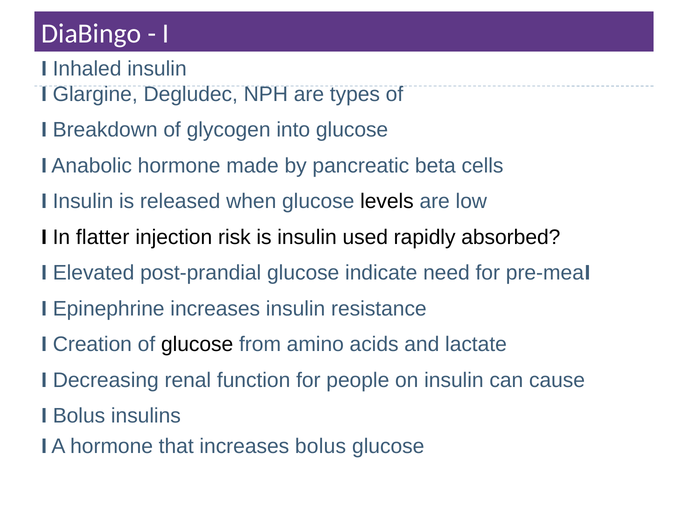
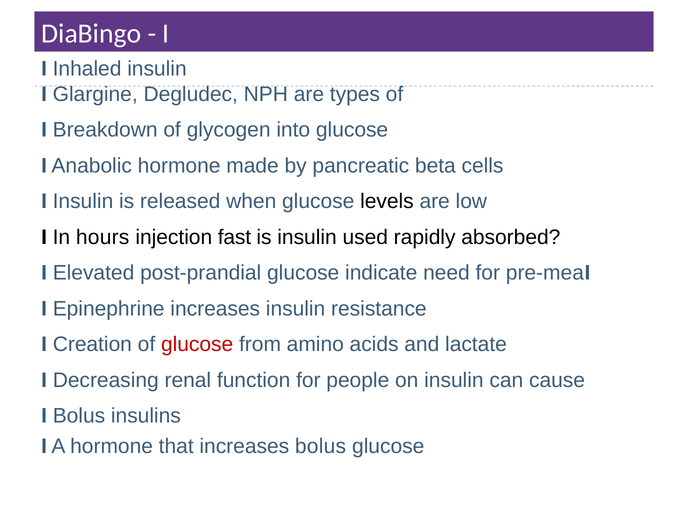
flatter: flatter -> hours (103, 237)
risk: risk -> fast (234, 237)
glucose colour: black -> red (197, 344)
